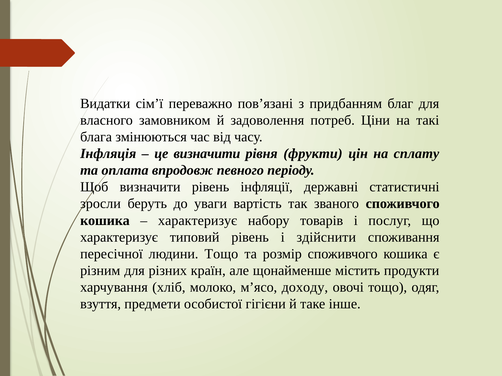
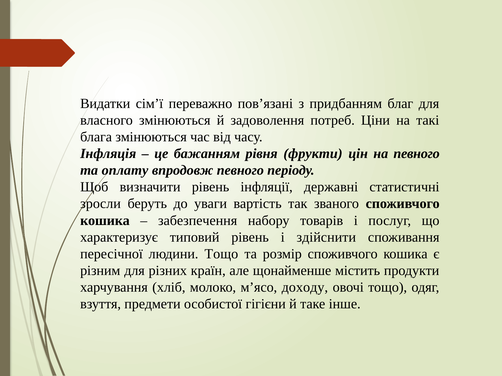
власного замовником: замовником -> змінюються (175, 120)
це визначити: визначити -> бажанням (207, 154)
на сплату: сплату -> певного (417, 154)
оплата: оплата -> оплату (125, 171)
характеризує: характеризує -> забезпечення (198, 221)
